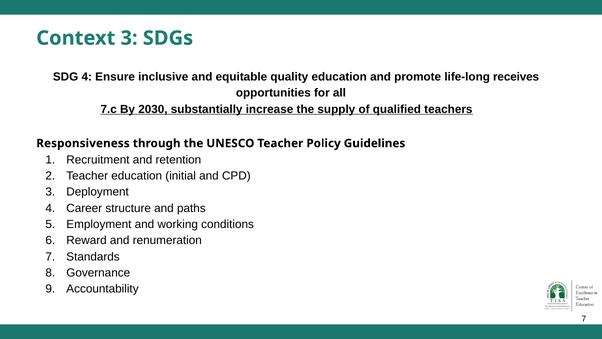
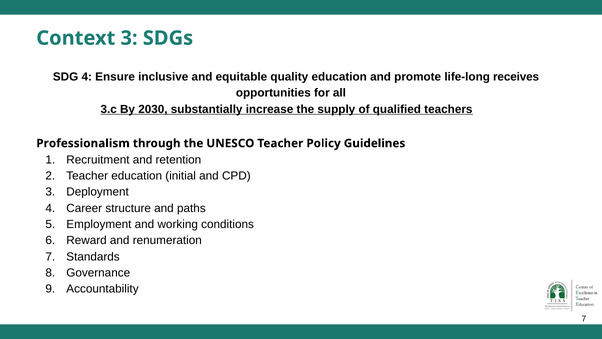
7.c: 7.c -> 3.c (109, 109)
Responsiveness: Responsiveness -> Professionalism (83, 143)
